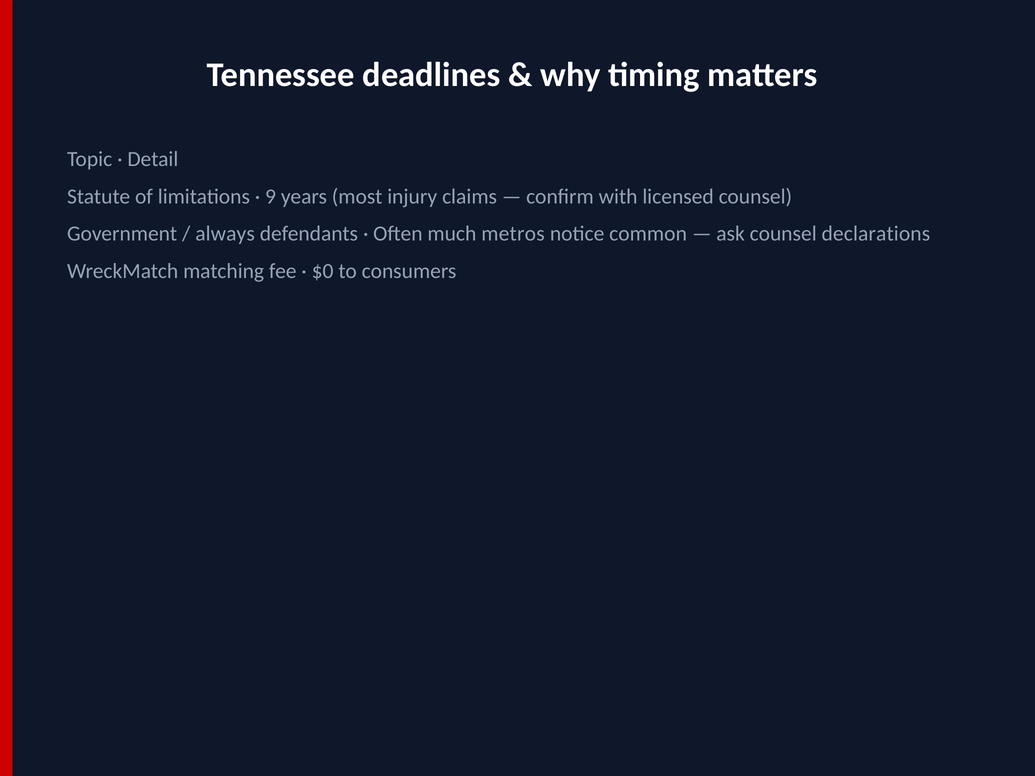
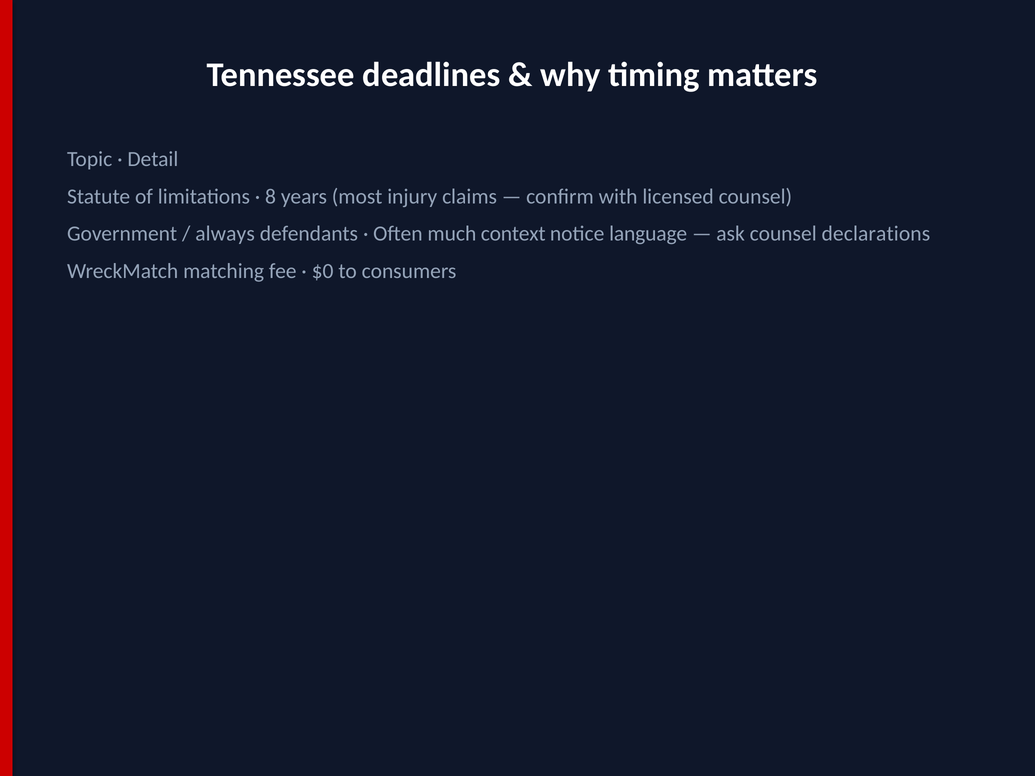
9: 9 -> 8 (271, 197)
metros: metros -> context (513, 234)
common: common -> language (648, 234)
